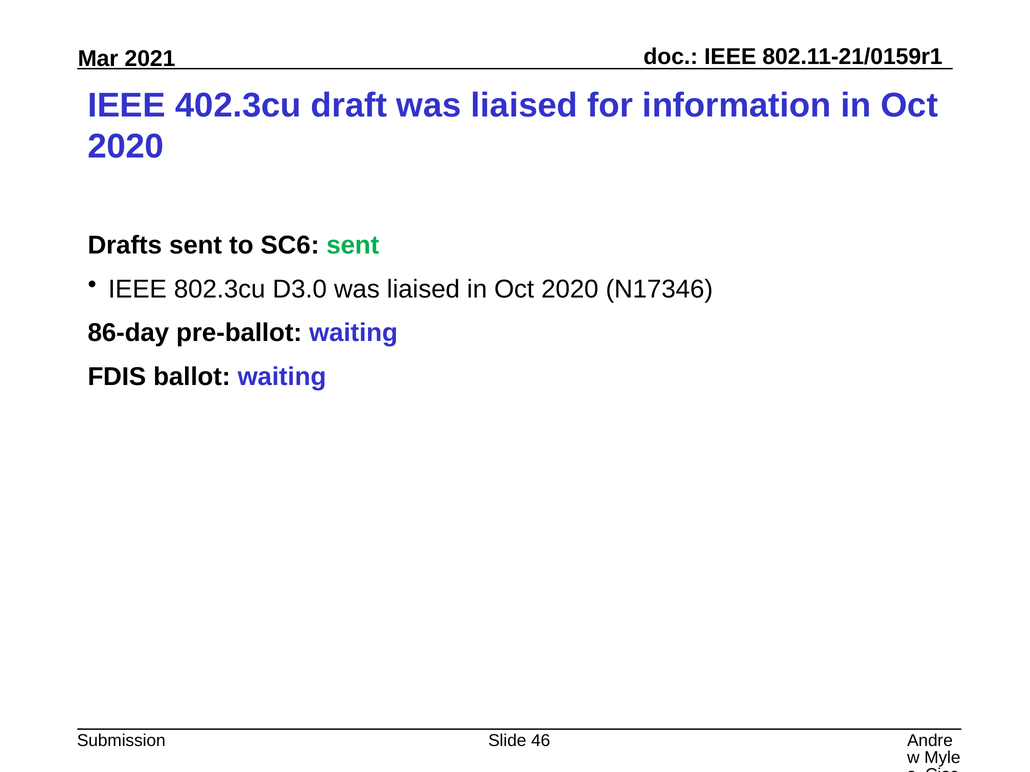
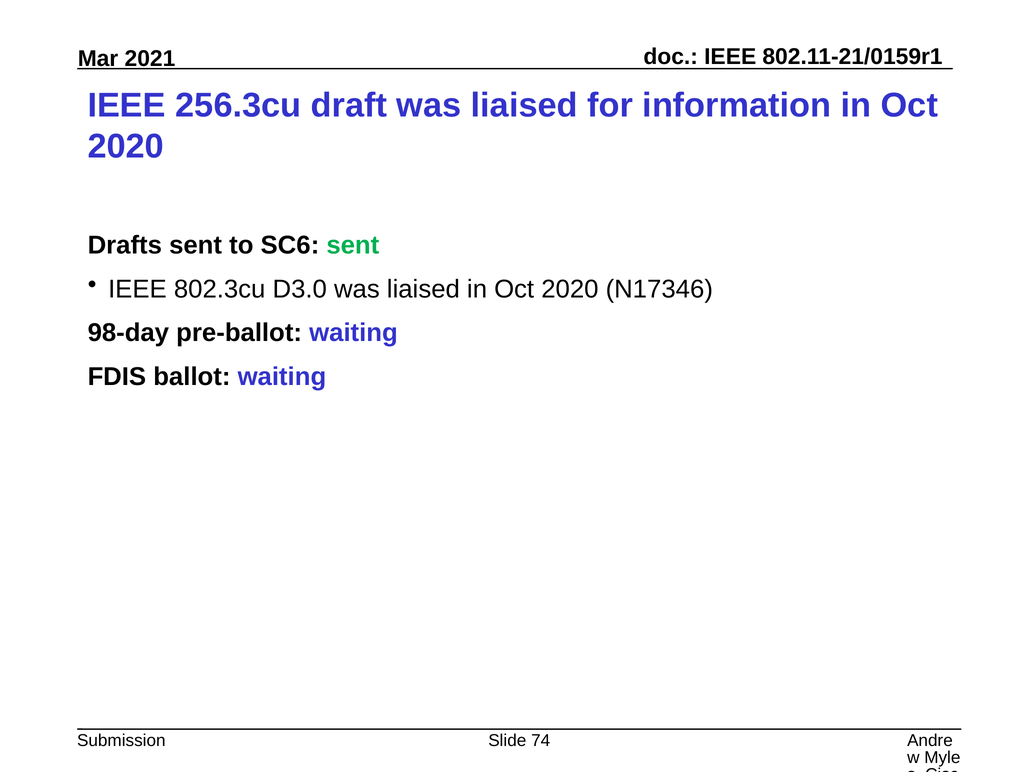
402.3cu: 402.3cu -> 256.3cu (238, 105)
86-day: 86-day -> 98-day (128, 333)
46: 46 -> 74 (541, 741)
